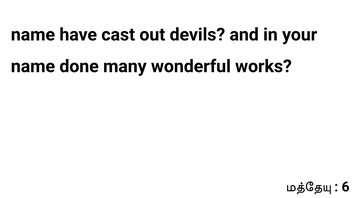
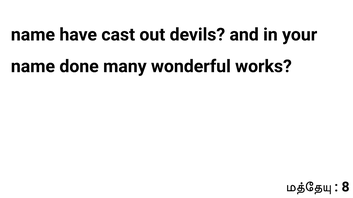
6: 6 -> 8 (346, 187)
